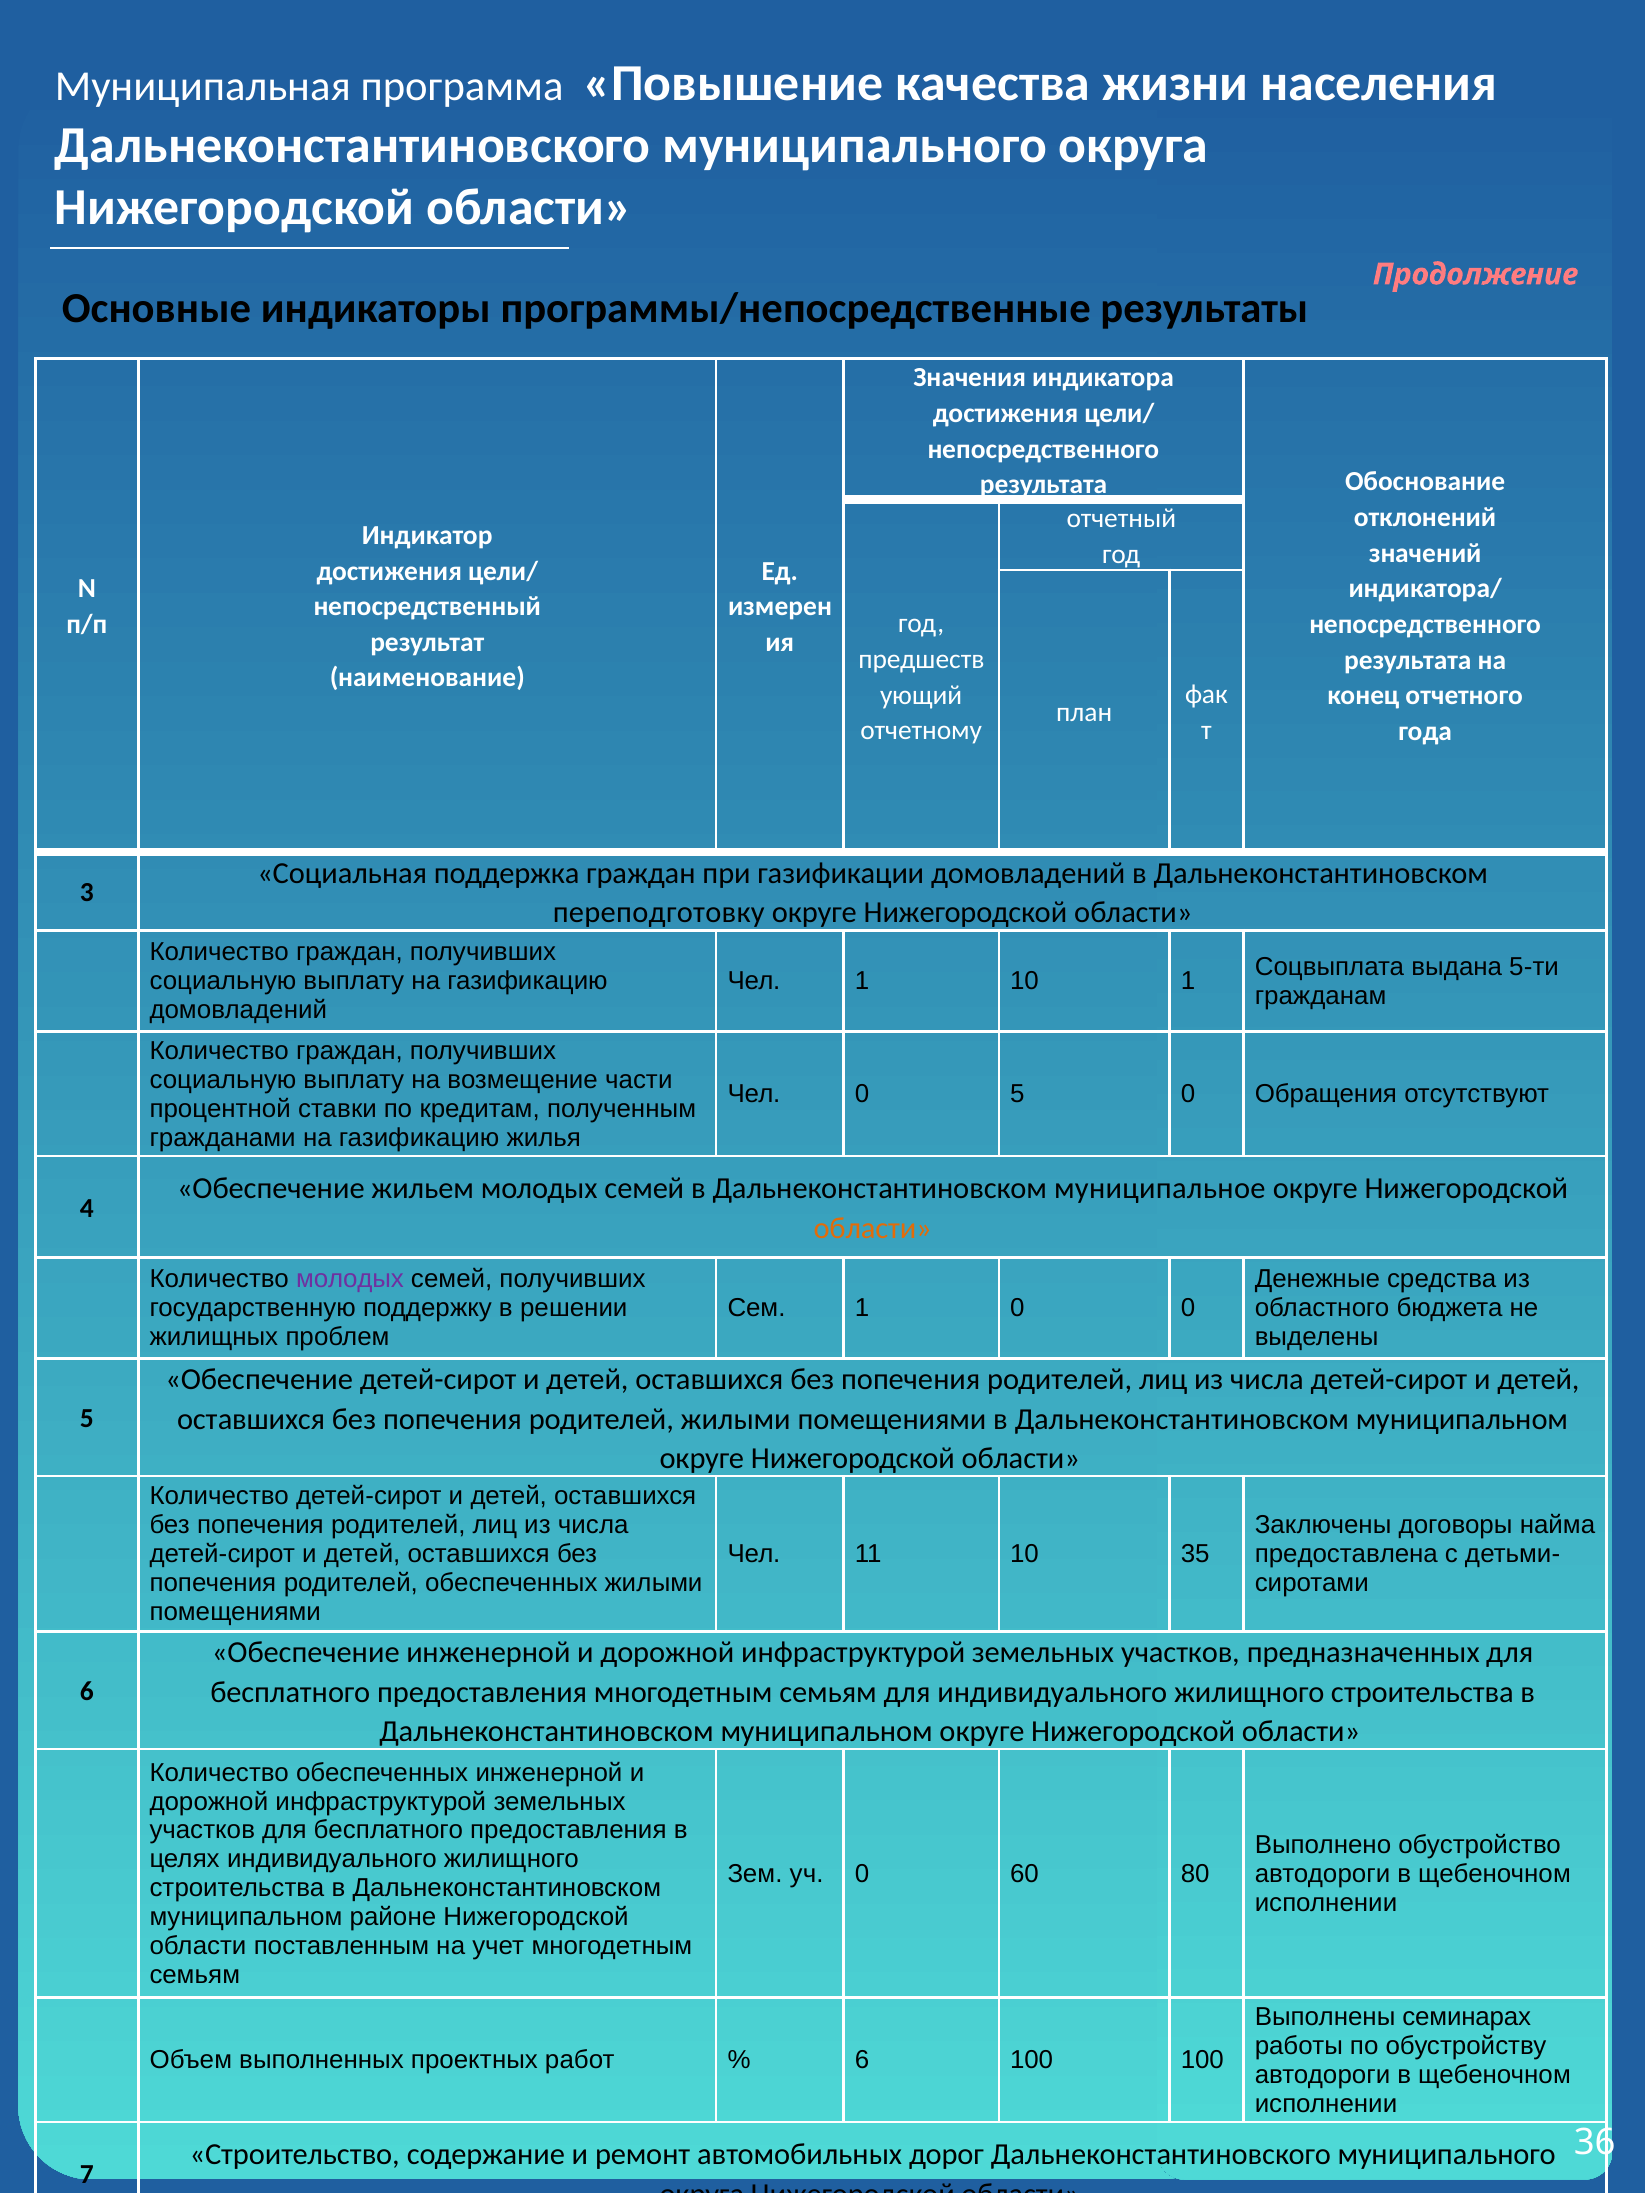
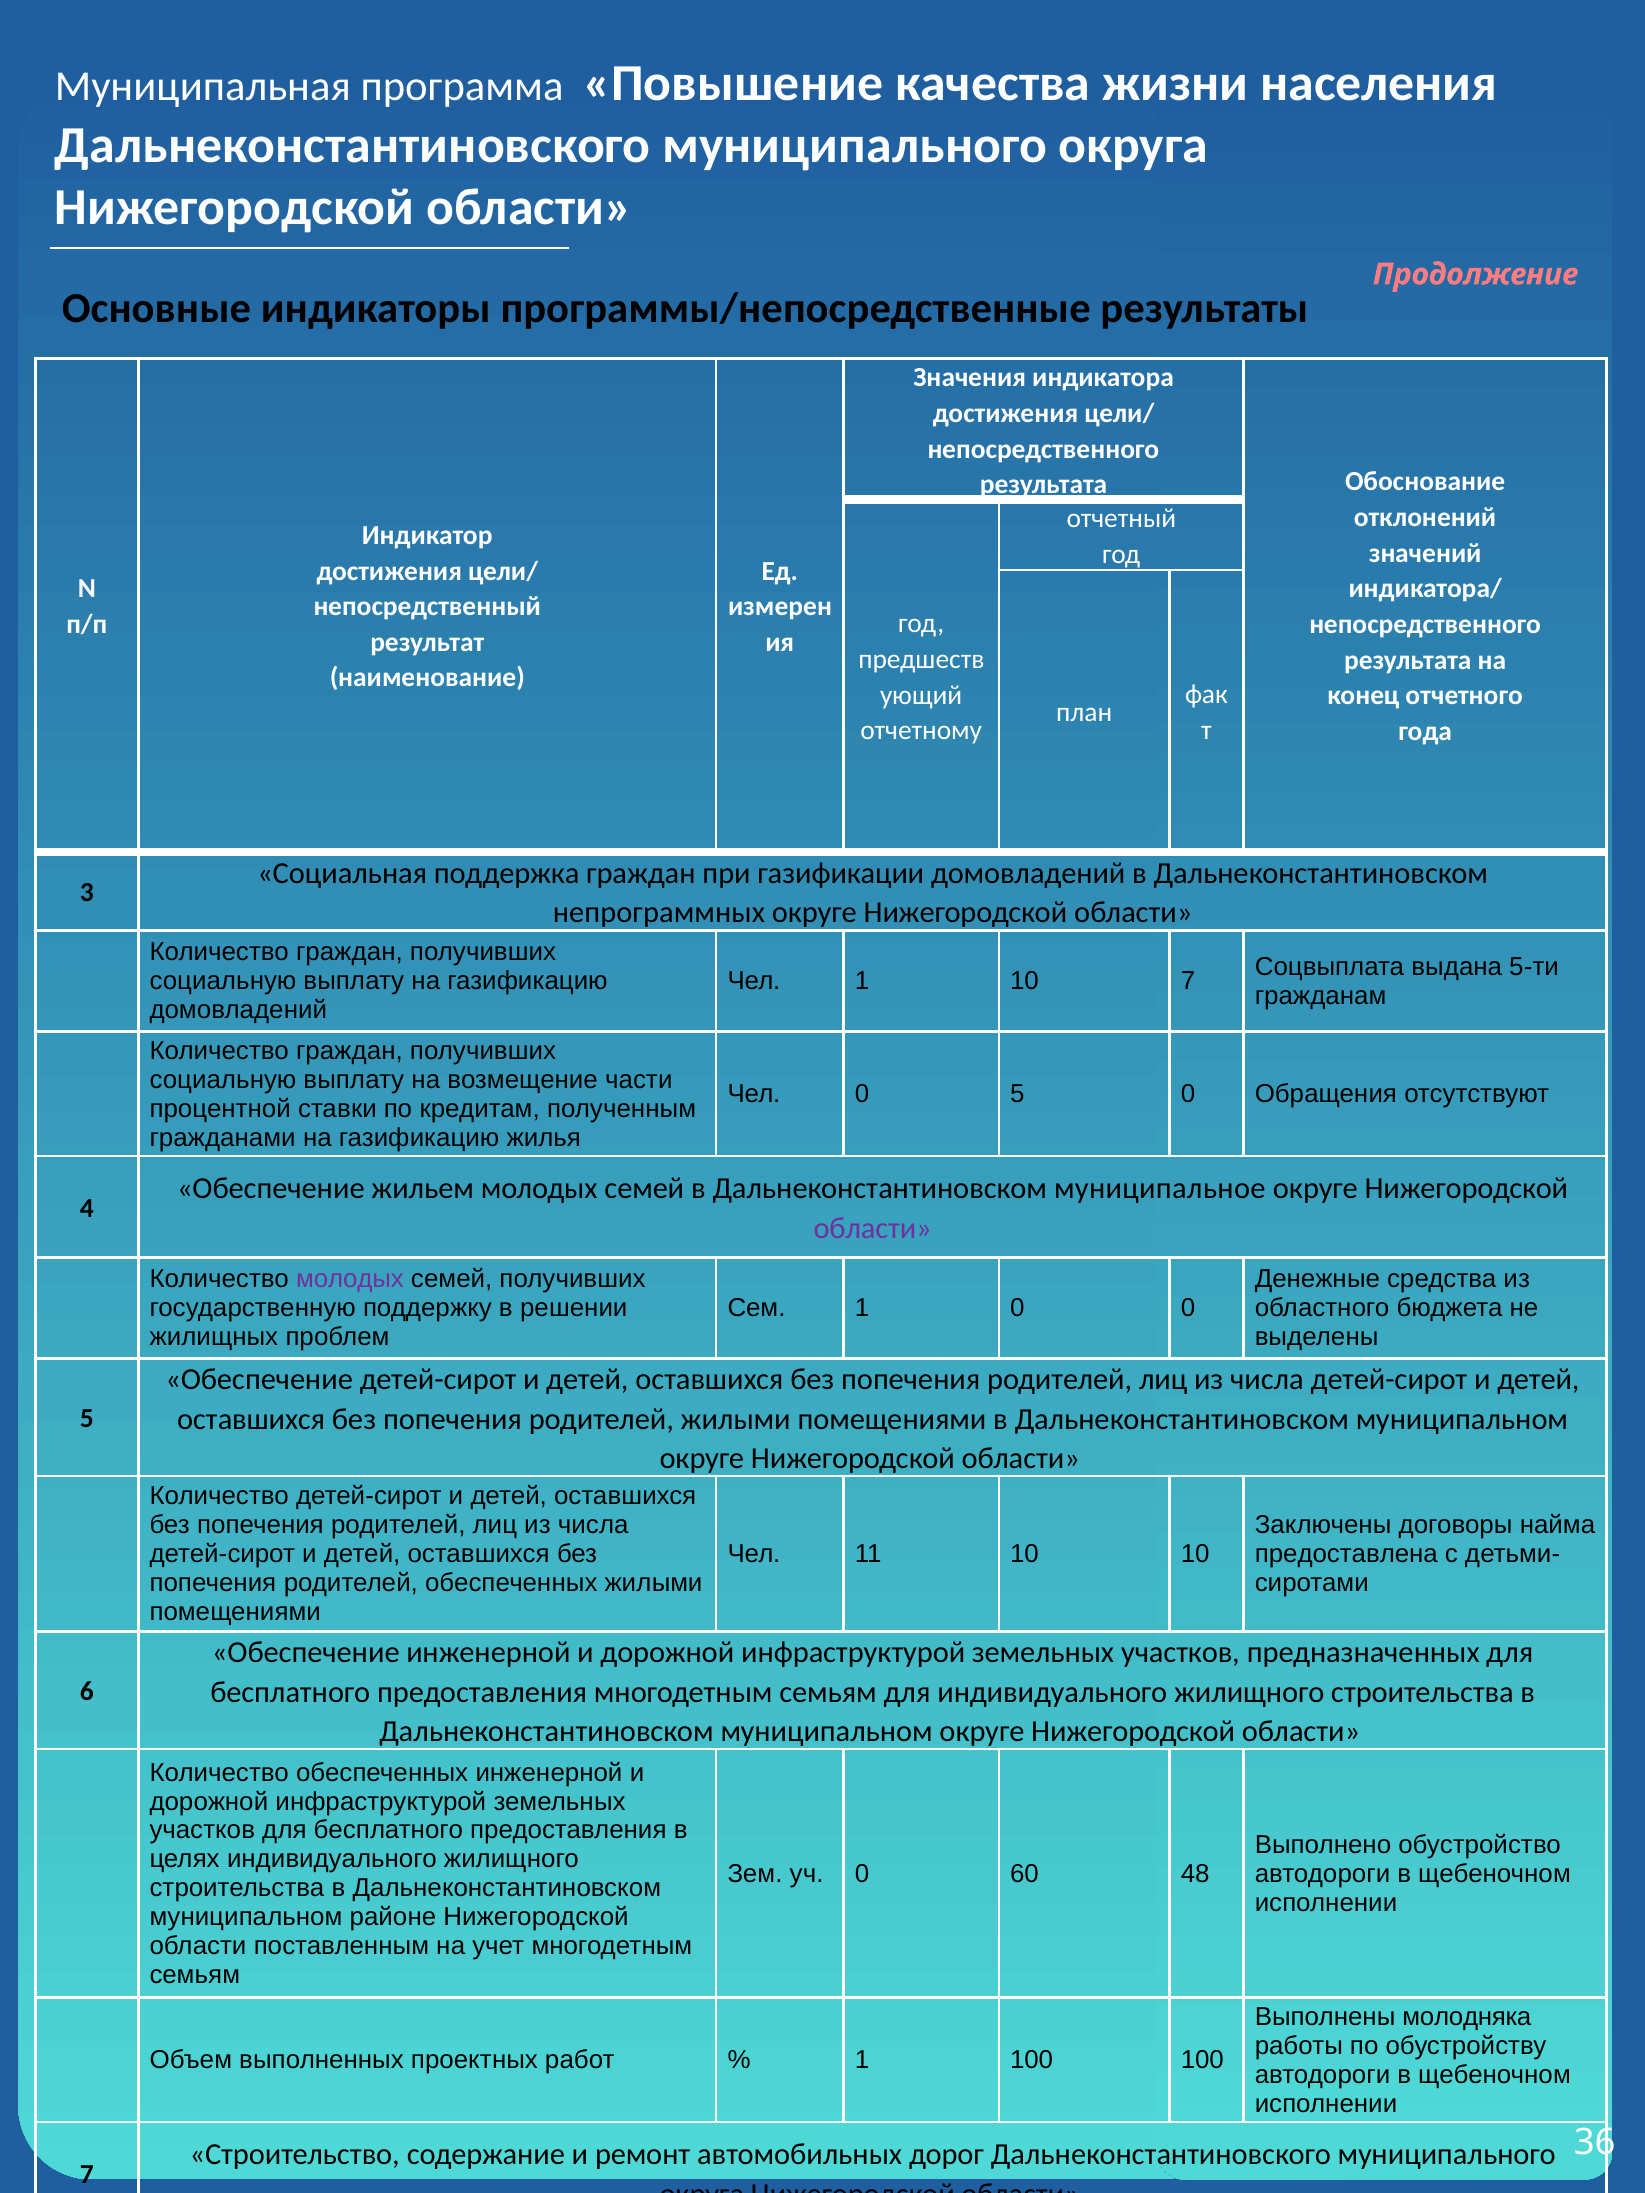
переподготовку: переподготовку -> непрограммных (659, 913)
10 1: 1 -> 7 (1188, 981)
области colour: orange -> purple (873, 1228)
10 35: 35 -> 10 (1195, 1555)
80: 80 -> 48 (1195, 1874)
семинарах: семинарах -> молодняка (1467, 2017)
6: 6 -> 1 (862, 2061)
